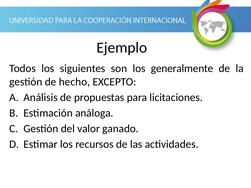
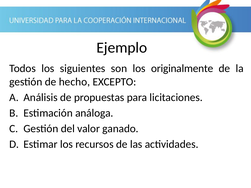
generalmente: generalmente -> originalmente (182, 69)
